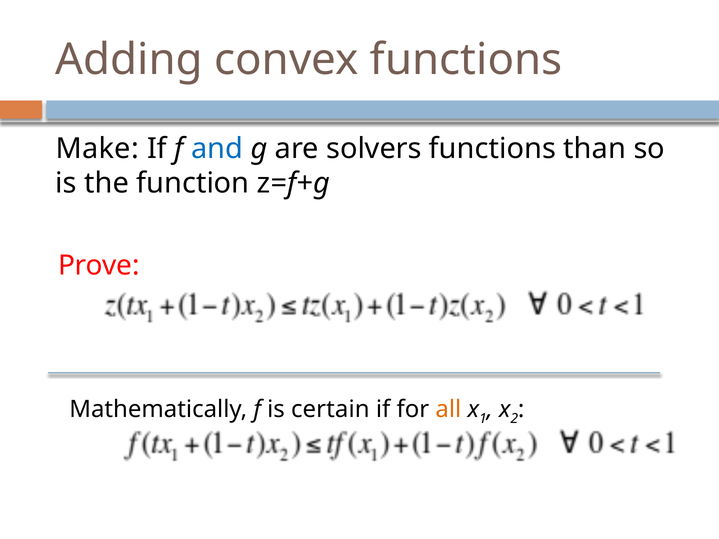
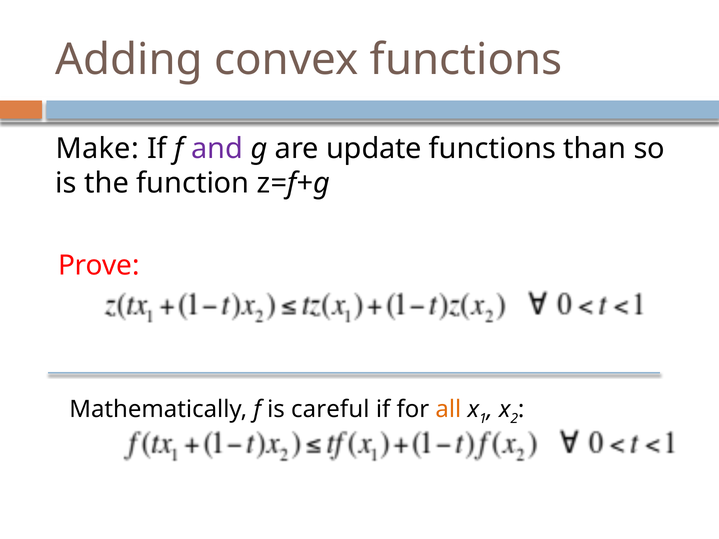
and colour: blue -> purple (217, 149)
solvers: solvers -> update (374, 149)
certain: certain -> careful (330, 410)
